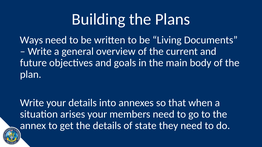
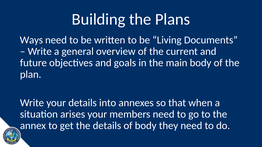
of state: state -> body (146, 126)
